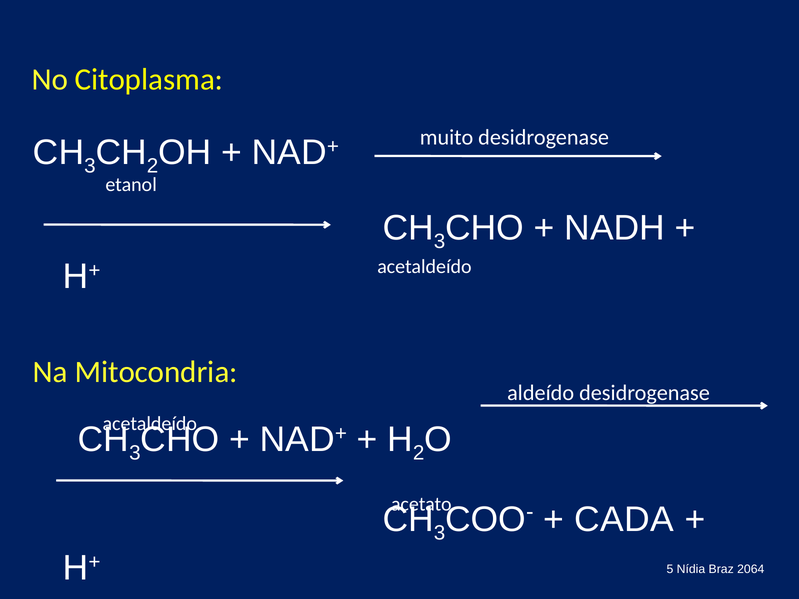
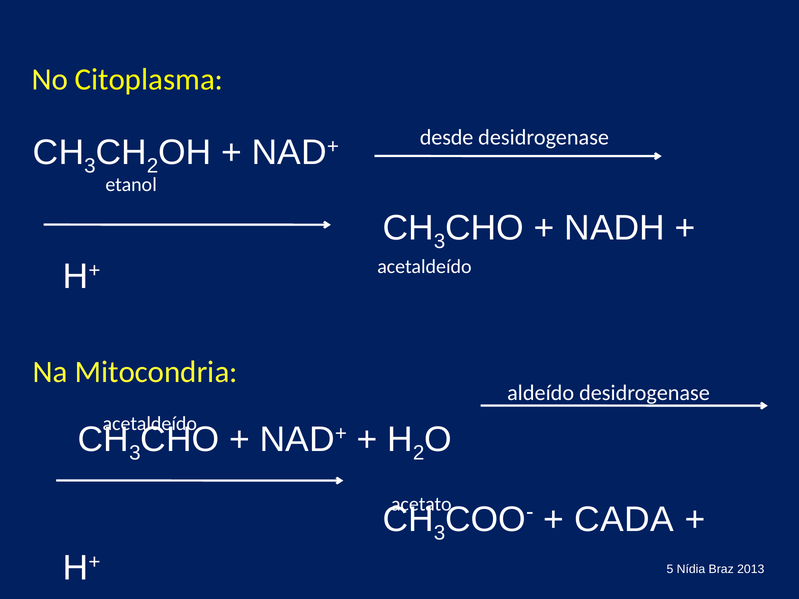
muito: muito -> desde (447, 137)
2064: 2064 -> 2013 (751, 570)
